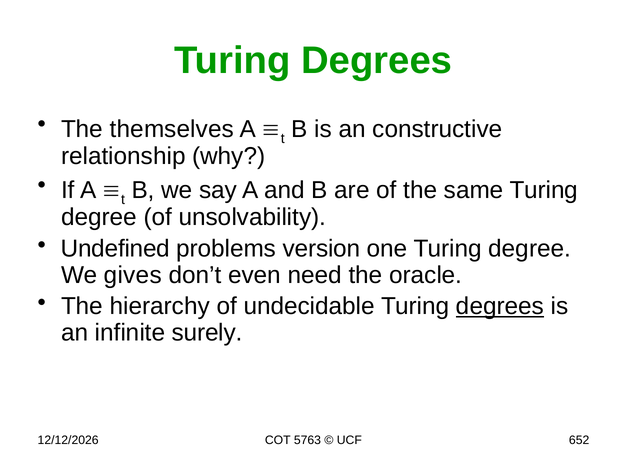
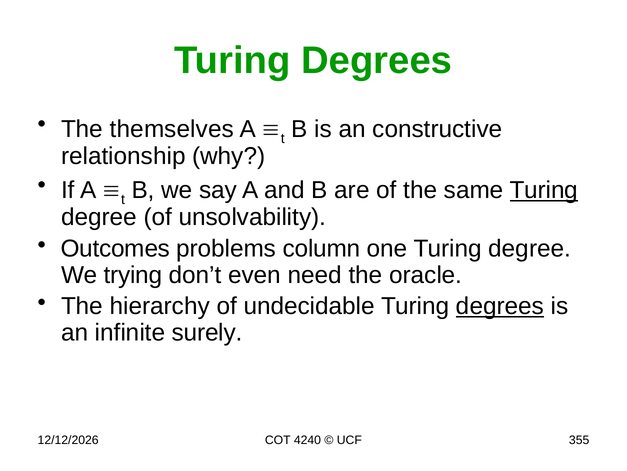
Turing underline: none -> present (544, 190)
Undefined: Undefined -> Outcomes (115, 248)
version: version -> column (322, 248)
gives: gives -> trying (133, 275)
5763: 5763 -> 4240 (307, 440)
652: 652 -> 355 (579, 440)
